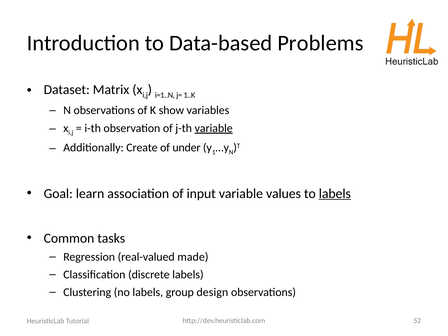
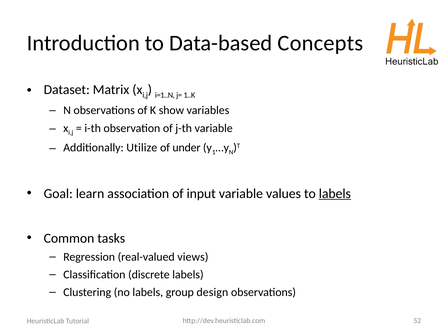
Problems: Problems -> Concepts (320, 43)
variable underline: present -> none (214, 128)
Create: Create -> Utilize (142, 148)
made: made -> views (193, 257)
